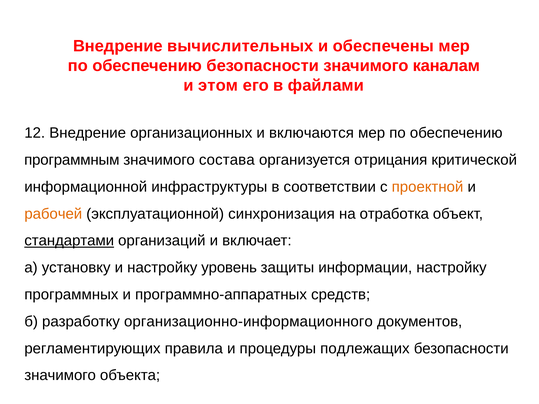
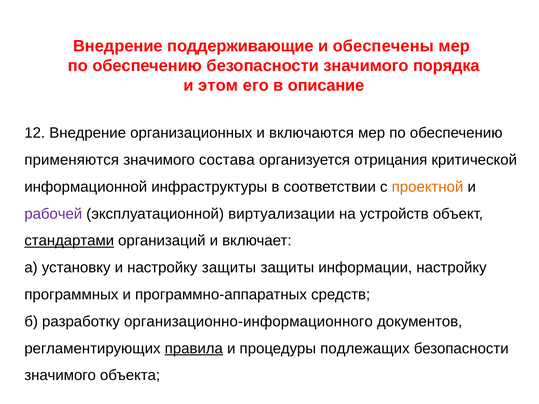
вычислительных: вычислительных -> поддерживающие (240, 46)
каналам: каналам -> порядка (446, 66)
файлами: файлами -> описание (326, 86)
программным: программным -> применяются (72, 160)
рабочей colour: orange -> purple (53, 214)
синхронизация: синхронизация -> виртуализации (281, 214)
отработка: отработка -> устройств (394, 214)
настройку уровень: уровень -> защиты (229, 268)
правила underline: none -> present (194, 349)
